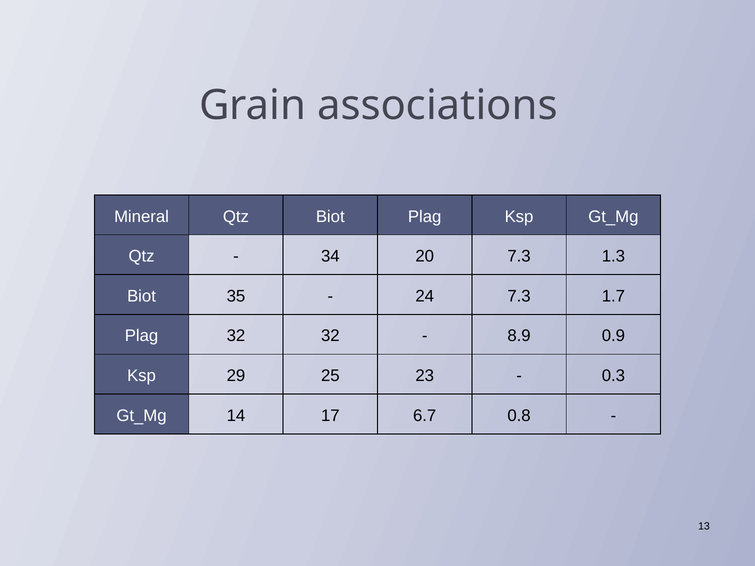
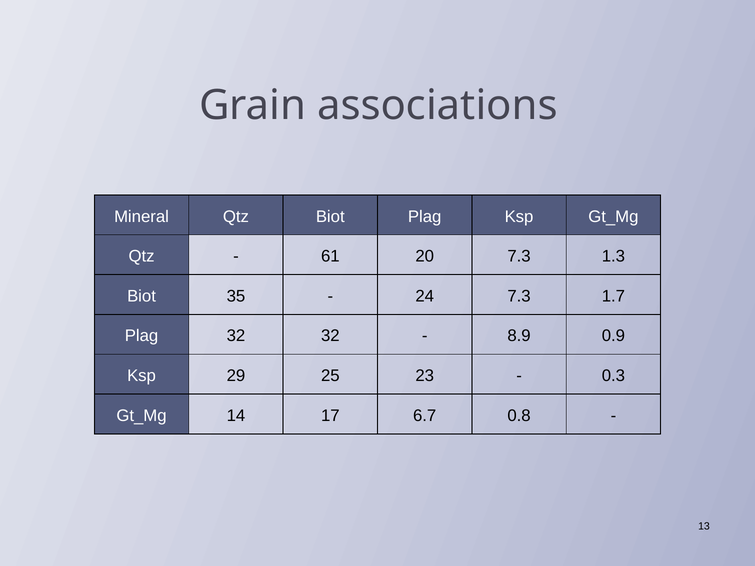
34: 34 -> 61 (330, 256)
